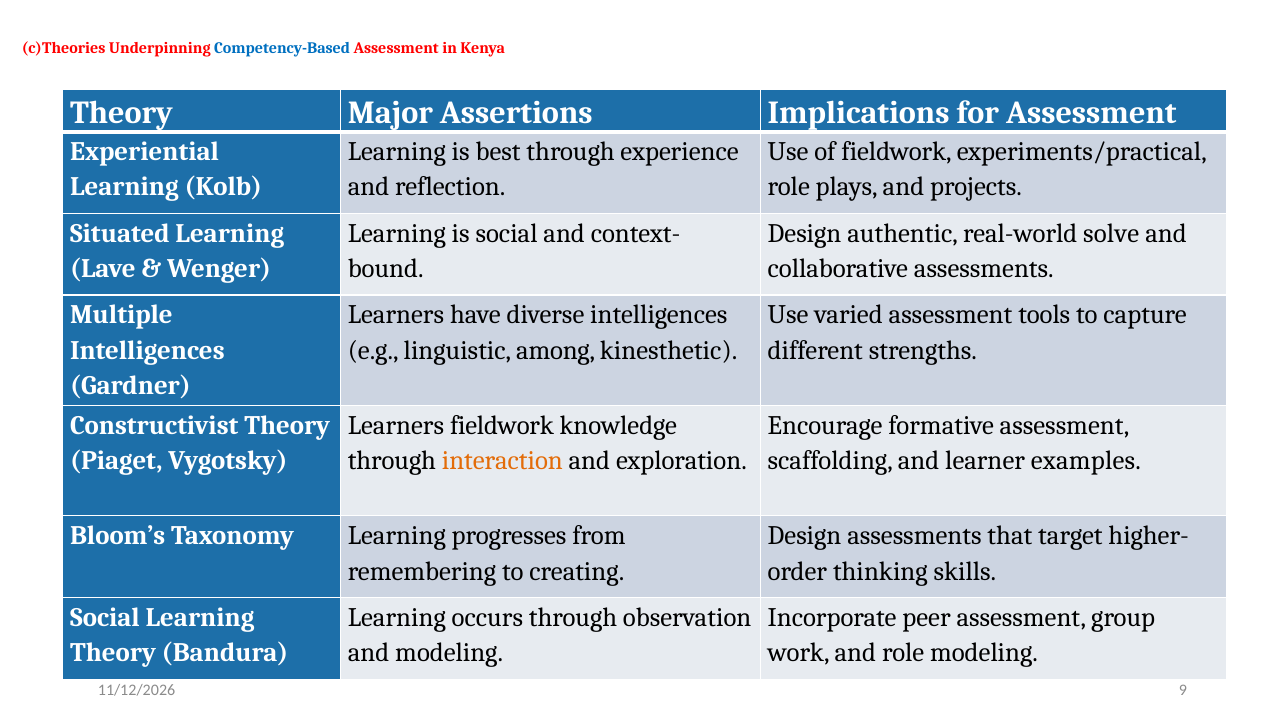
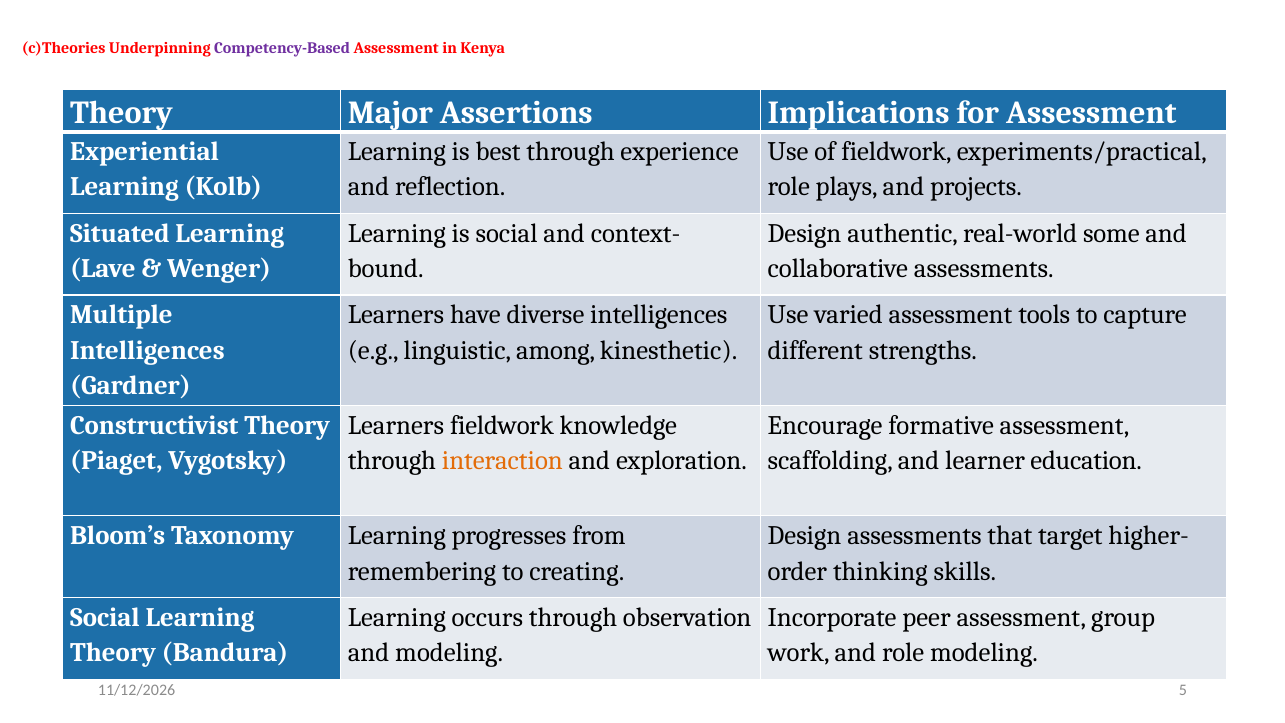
Competency-Based colour: blue -> purple (282, 48)
solve: solve -> some (1111, 233)
examples: examples -> education (1086, 461)
9: 9 -> 5 (1183, 690)
